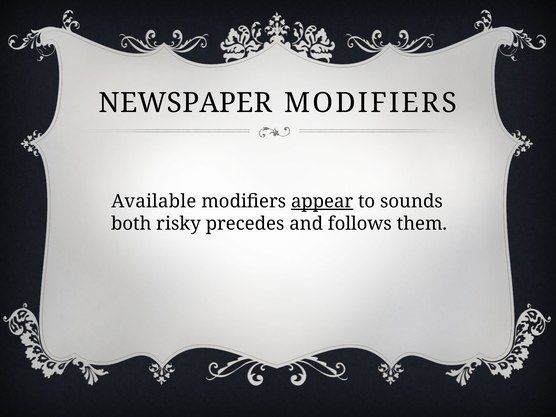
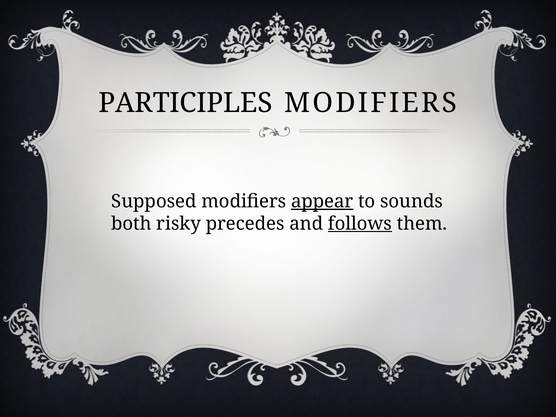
NEWSPAPER: NEWSPAPER -> PARTICIPLES (186, 103)
Available: Available -> Supposed (154, 201)
follows underline: none -> present (360, 224)
